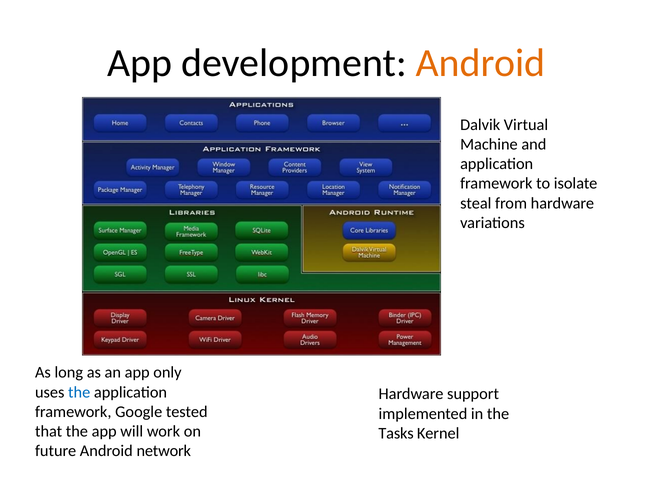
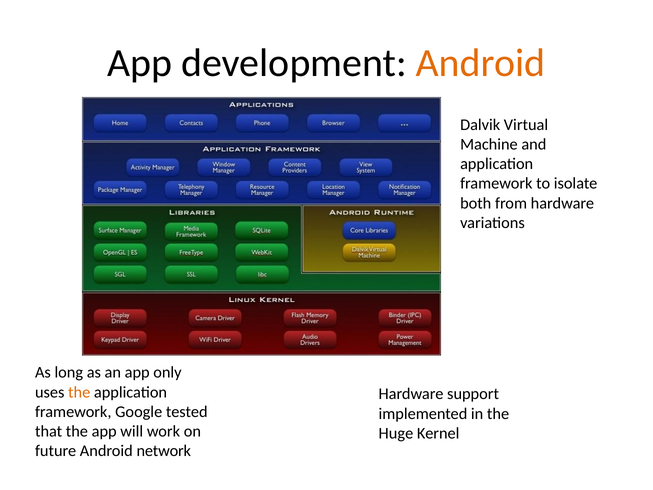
steal: steal -> both (476, 203)
the colour: blue -> orange (79, 392)
Tasks: Tasks -> Huge (396, 433)
